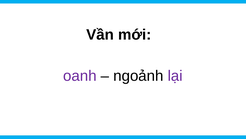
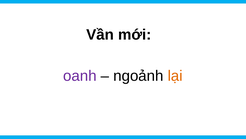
lại colour: purple -> orange (175, 76)
